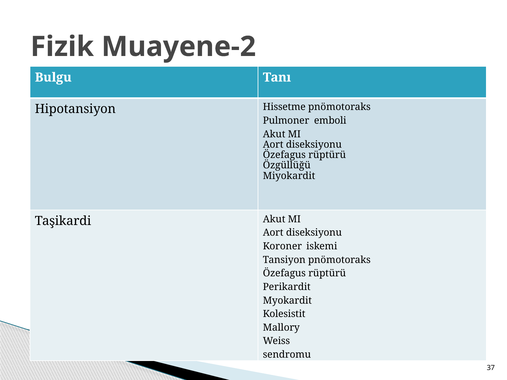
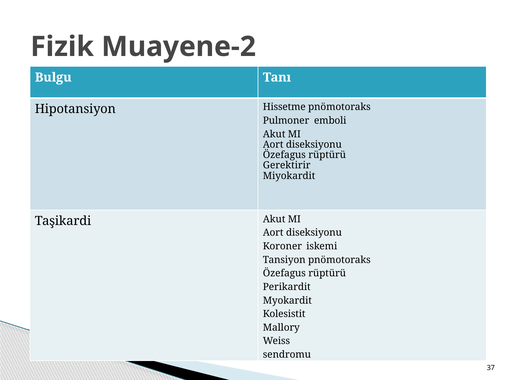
Özgüllüğü: Özgüllüğü -> Gerektirir (287, 165)
